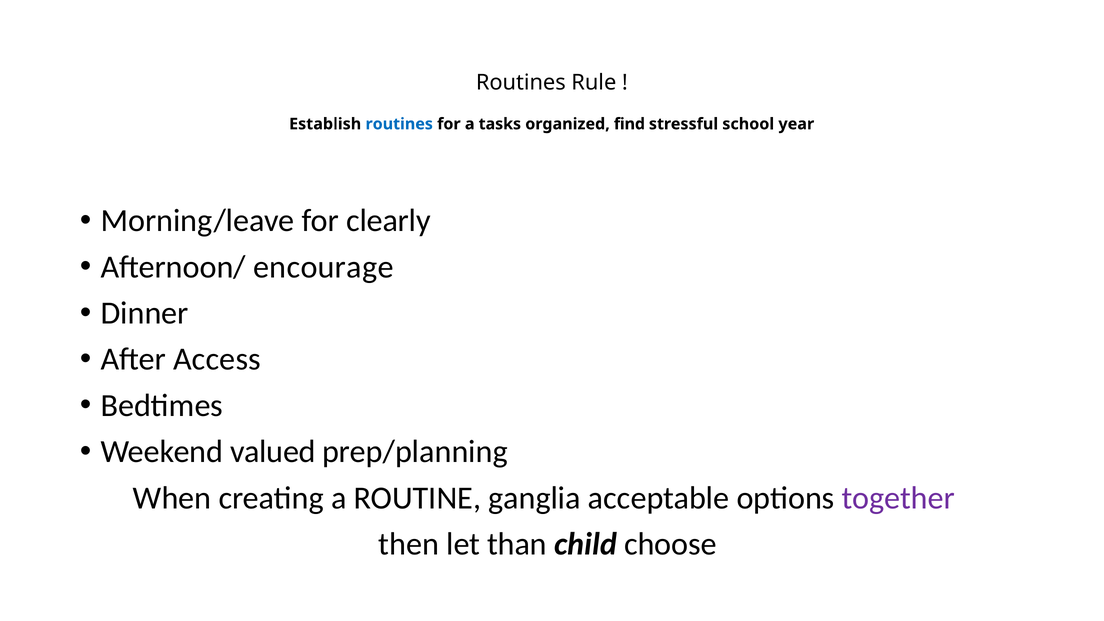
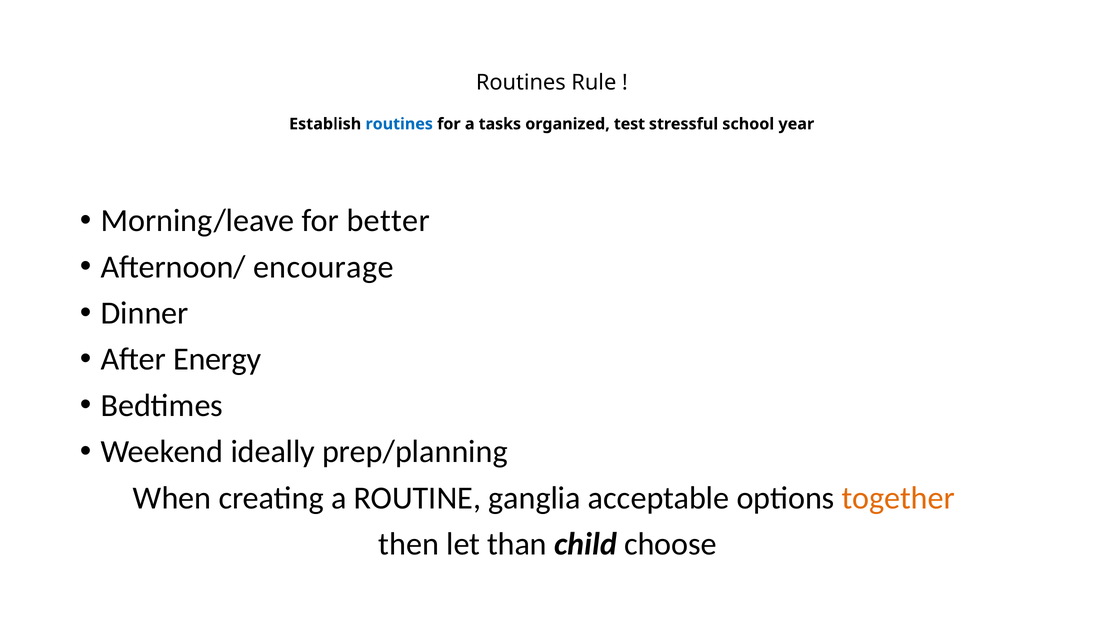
find: find -> test (629, 124)
clearly: clearly -> better (388, 221)
Access: Access -> Energy (217, 359)
valued: valued -> ideally (273, 452)
together colour: purple -> orange (898, 498)
